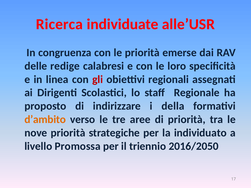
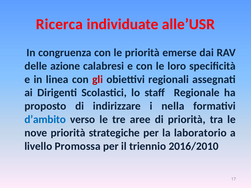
redige: redige -> azione (65, 66)
della: della -> nella (173, 106)
d’ambito colour: orange -> blue (45, 120)
individuato: individuato -> laboratorio (200, 133)
2016/2050: 2016/2050 -> 2016/2010 (194, 146)
